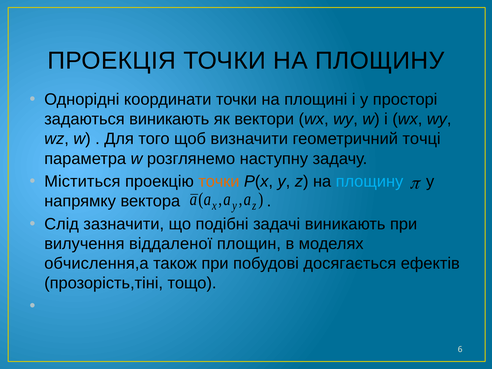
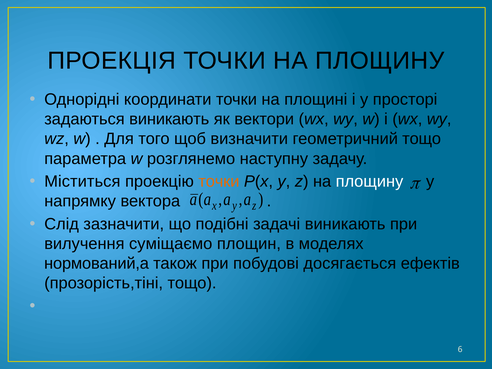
геометричний точці: точці -> тощо (422, 139)
площину colour: light blue -> white (370, 182)
віддаленої: віддаленої -> суміщаємо (171, 244)
обчислення,а: обчислення,а -> нормований,а (97, 264)
